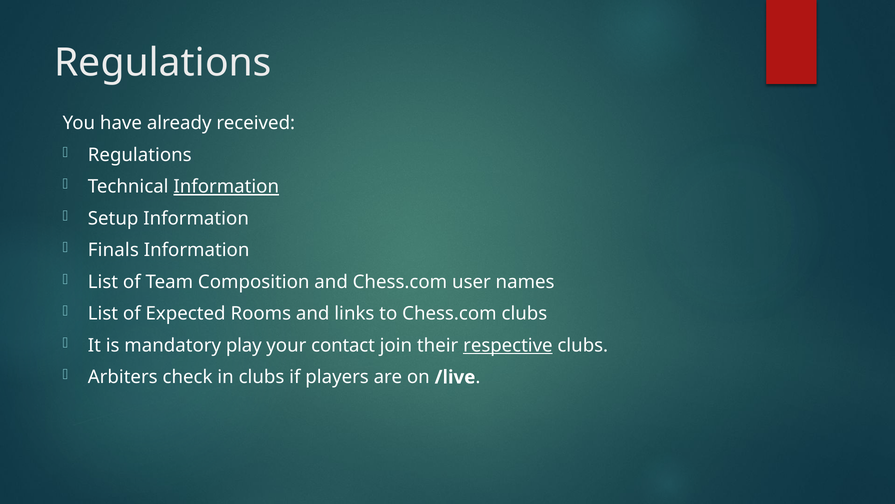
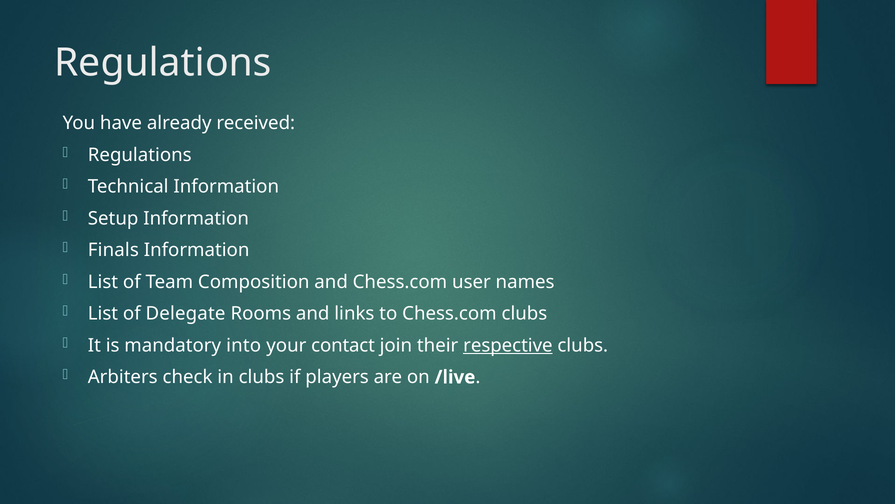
Information underline: present -> none (226, 187)
Expected: Expected -> Delegate (186, 313)
play: play -> into (244, 345)
